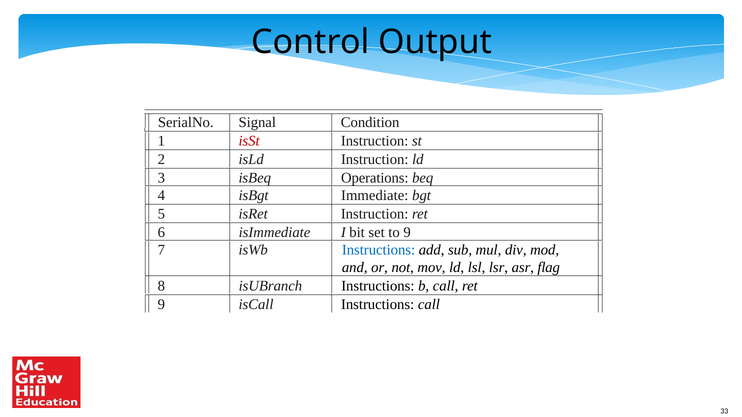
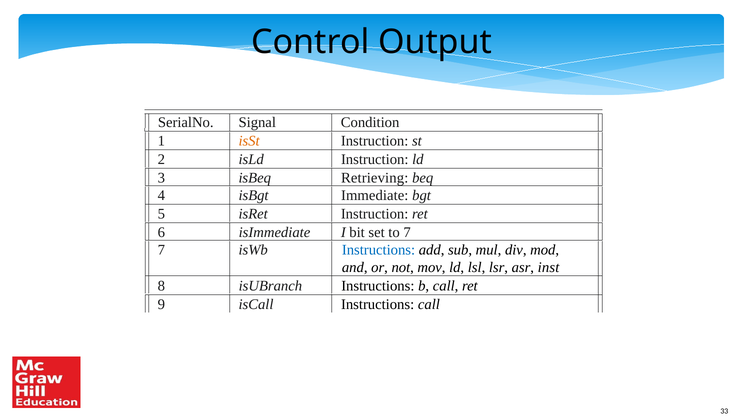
isSt colour: red -> orange (249, 141)
Operations: Operations -> Retrieving (375, 178)
to 9: 9 -> 7 (407, 233)
flag: flag -> inst (549, 268)
